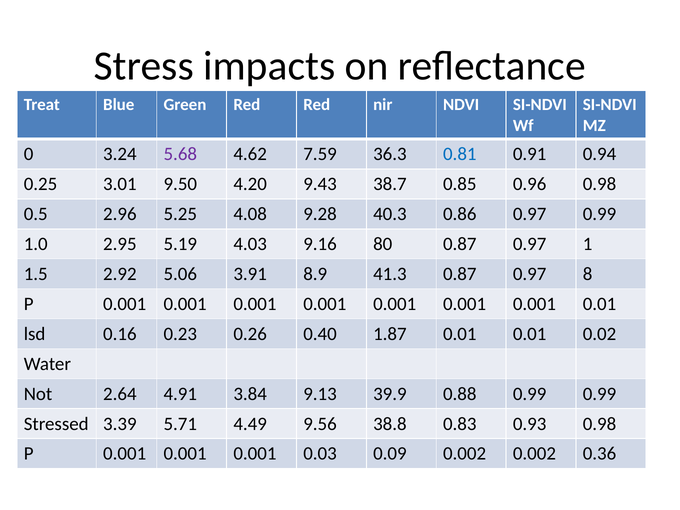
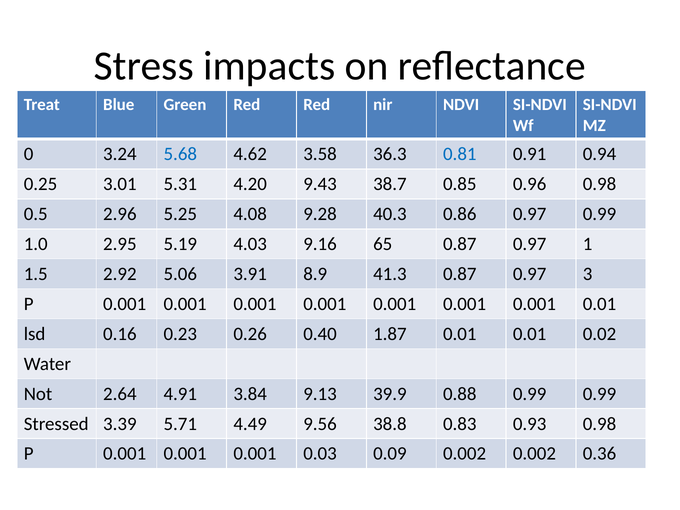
5.68 colour: purple -> blue (180, 154)
7.59: 7.59 -> 3.58 (320, 154)
9.50: 9.50 -> 5.31 (180, 184)
80: 80 -> 65 (383, 244)
8: 8 -> 3 (588, 274)
